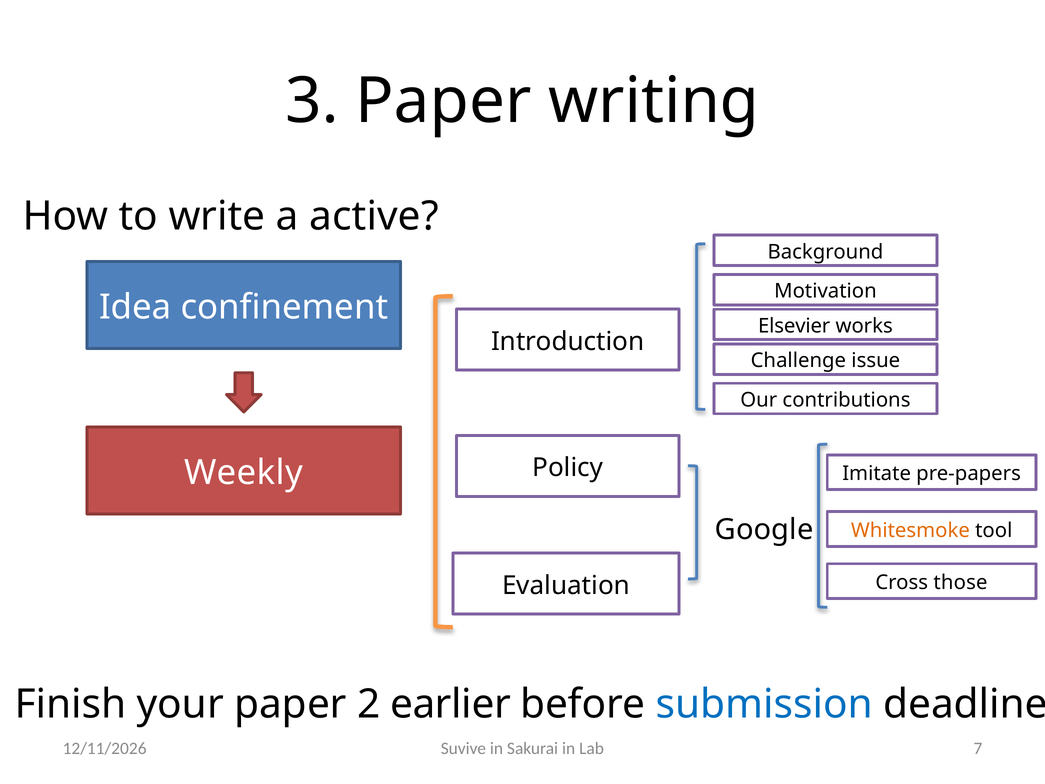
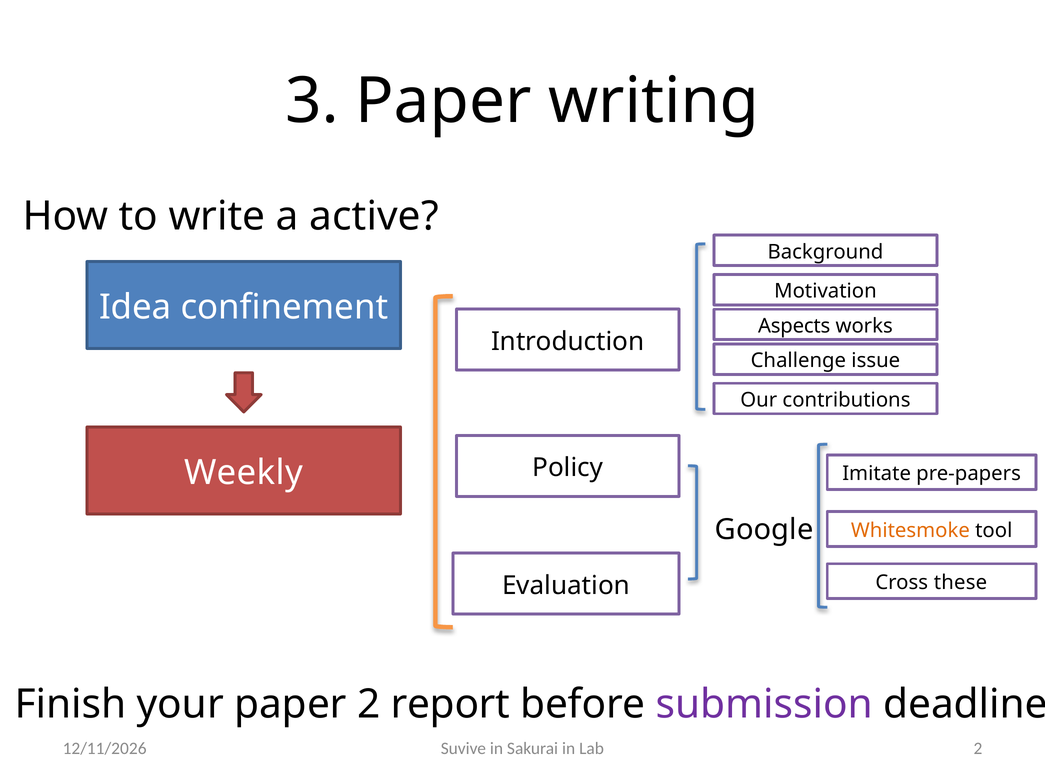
Elsevier: Elsevier -> Aspects (794, 326)
those: those -> these (960, 582)
earlier: earlier -> report (450, 704)
submission colour: blue -> purple (764, 704)
Lab 7: 7 -> 2 (978, 748)
